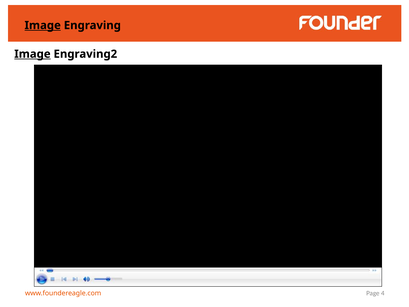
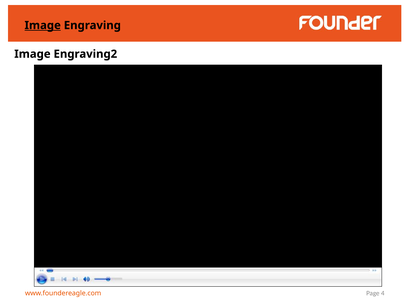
Image underline: present -> none (32, 54)
